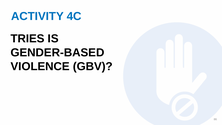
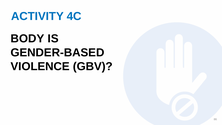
TRIES: TRIES -> BODY (27, 39)
